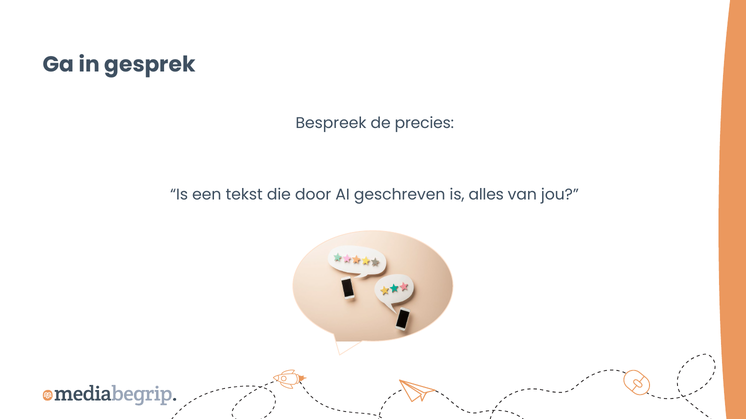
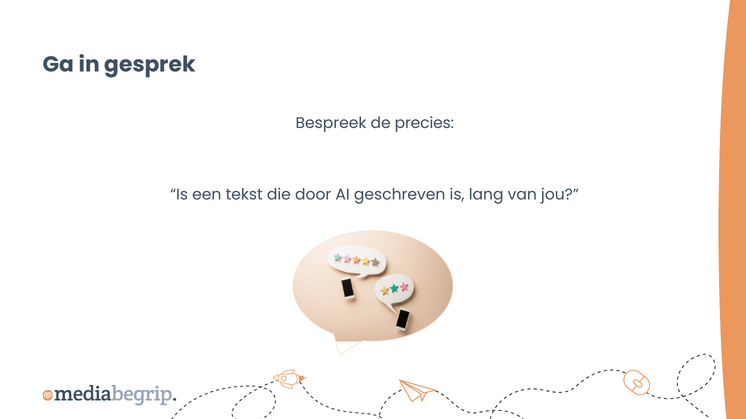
alles: alles -> lang (486, 195)
